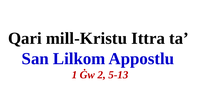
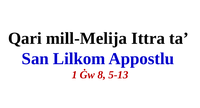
mill-Kristu: mill-Kristu -> mill-Melija (86, 38)
2: 2 -> 8 (102, 75)
